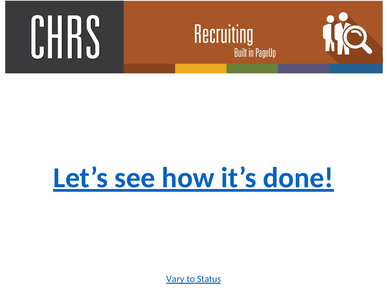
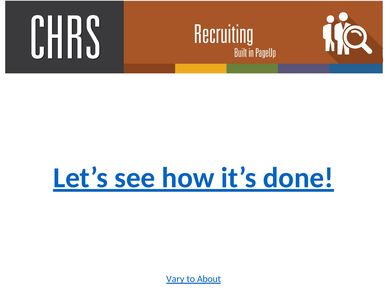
Status: Status -> About (209, 279)
